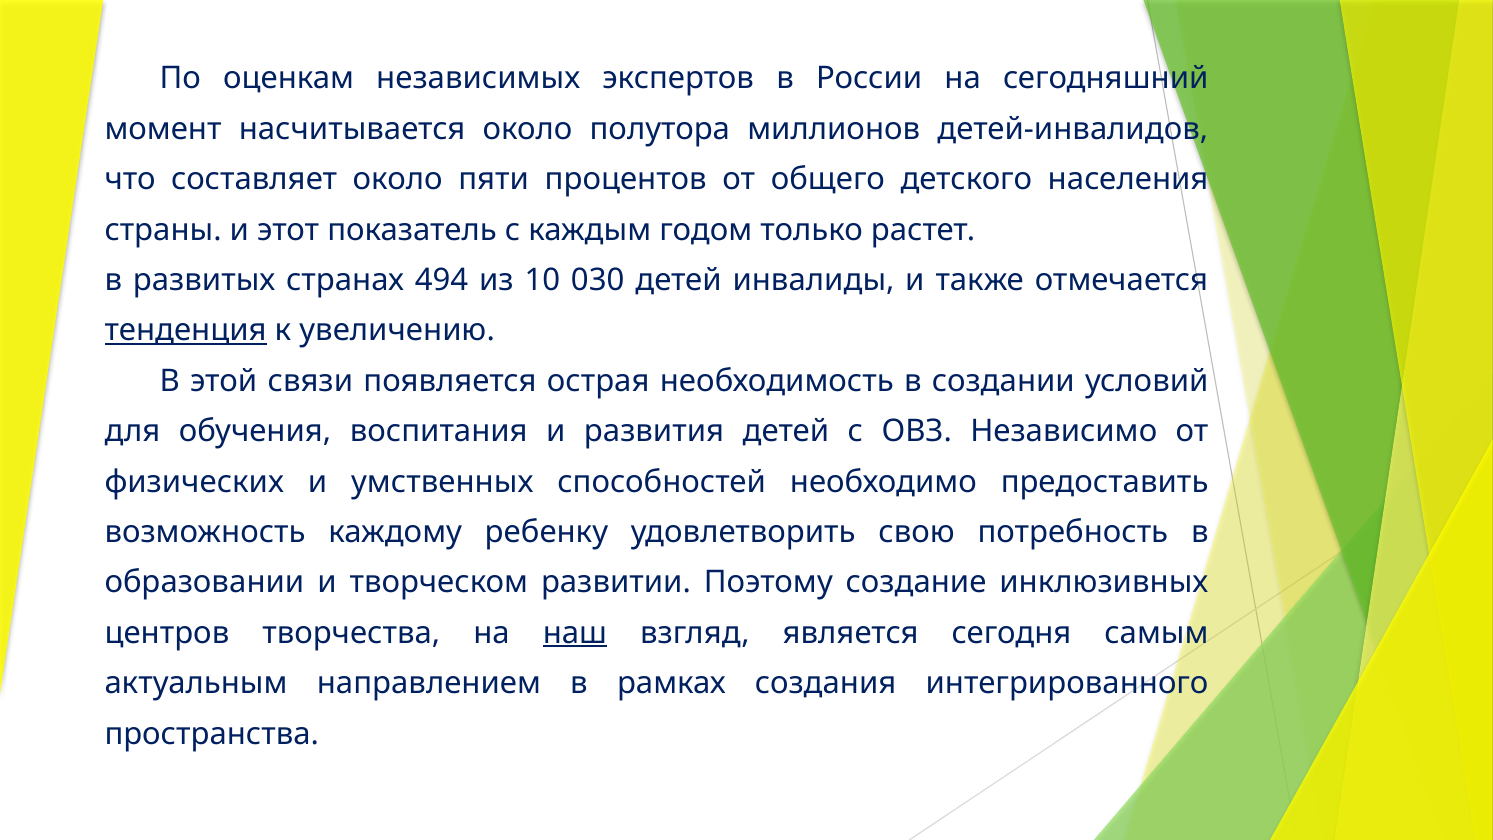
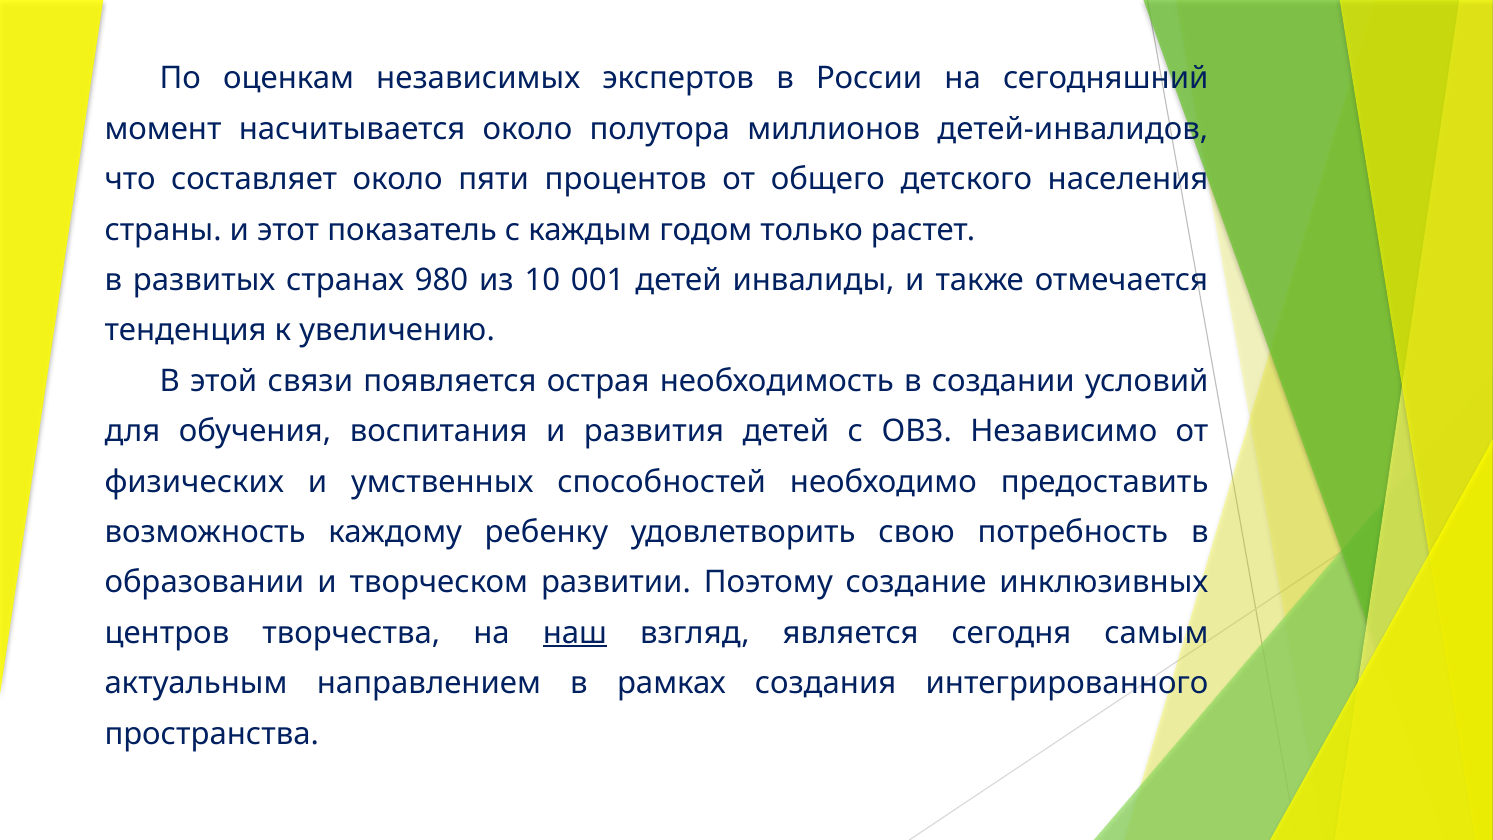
494: 494 -> 980 (442, 280)
030: 030 -> 001 (598, 280)
тенденция underline: present -> none (186, 330)
